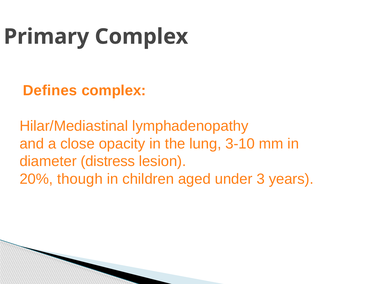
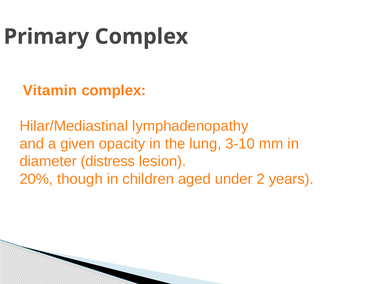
Defines: Defines -> Vitamin (50, 91)
close: close -> given (78, 144)
3: 3 -> 2 (261, 179)
